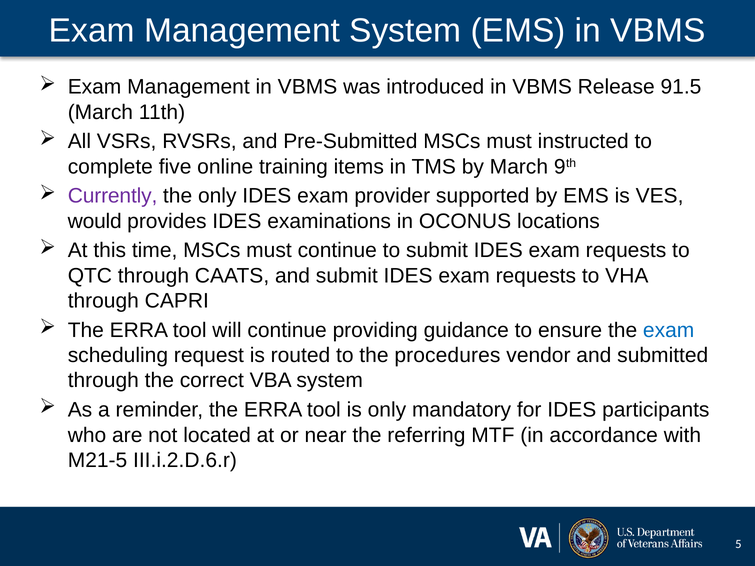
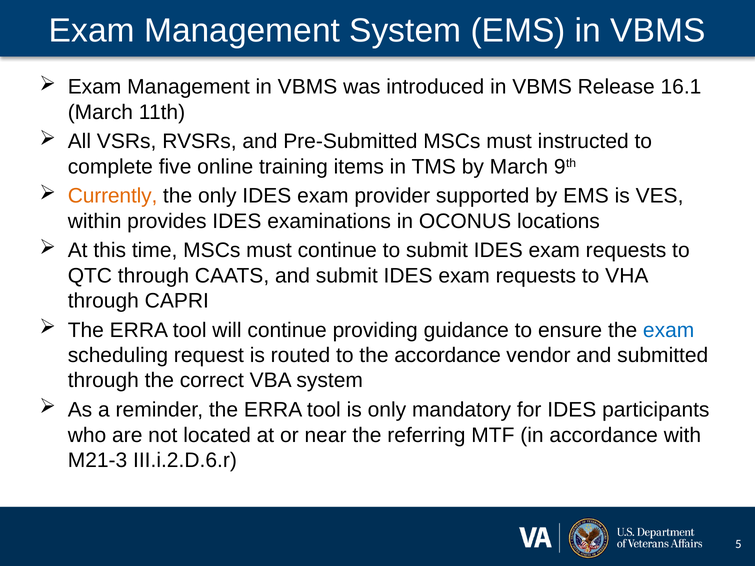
91.5: 91.5 -> 16.1 (681, 87)
Currently colour: purple -> orange (113, 196)
would: would -> within (95, 221)
the procedures: procedures -> accordance (448, 356)
M21-5: M21-5 -> M21-3 (98, 460)
